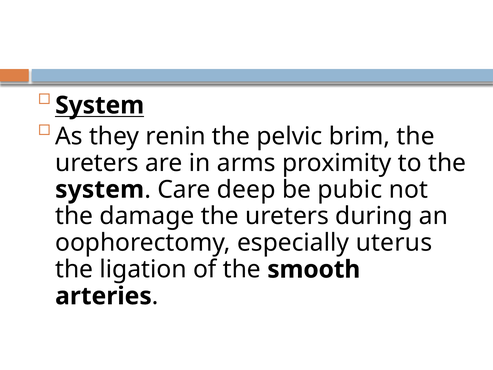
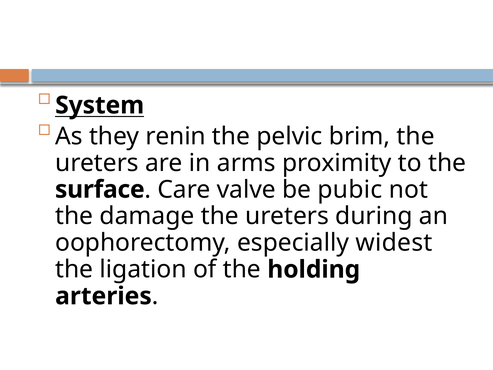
system: system -> surface (100, 189)
deep: deep -> valve (246, 189)
uterus: uterus -> widest (394, 243)
smooth: smooth -> holding (314, 269)
